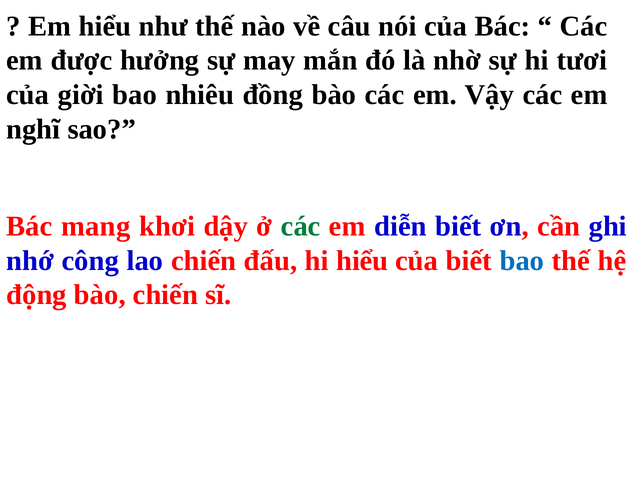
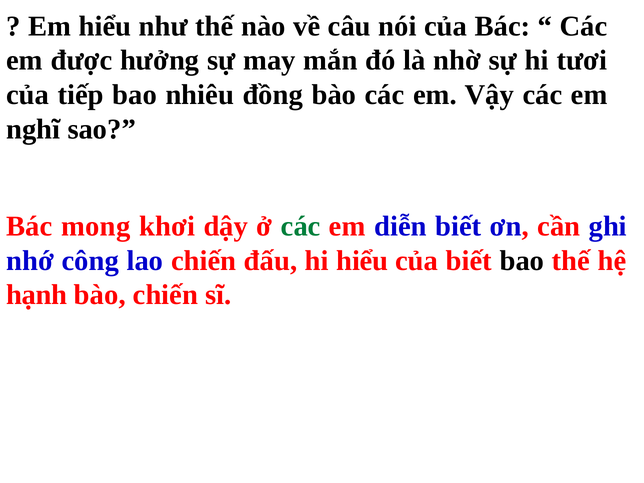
giời: giời -> tiếp (81, 95)
mang: mang -> mong (96, 226)
bao colour: blue -> black (522, 261)
động: động -> hạnh (37, 295)
